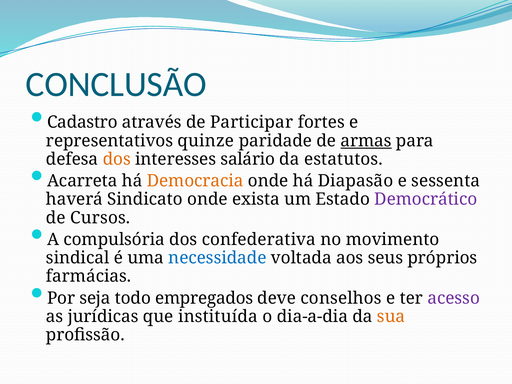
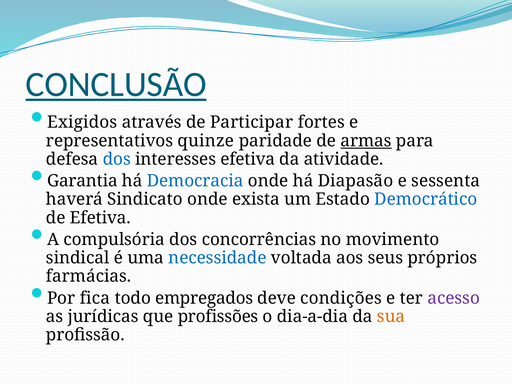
CONCLUSÃO underline: none -> present (116, 85)
Cadastro: Cadastro -> Exigidos (82, 122)
dos colour: orange -> blue (117, 159)
interesses salário: salário -> efetiva (248, 159)
estatutos: estatutos -> atividade (344, 159)
Acarreta: Acarreta -> Garantia (82, 181)
Democracia colour: orange -> blue (195, 181)
Democrático colour: purple -> blue (426, 199)
de Cursos: Cursos -> Efetiva (100, 218)
confederativa: confederativa -> concorrências (259, 239)
seja: seja -> fica (95, 298)
conselhos: conselhos -> condições (341, 298)
instituída: instituída -> profissões (218, 316)
